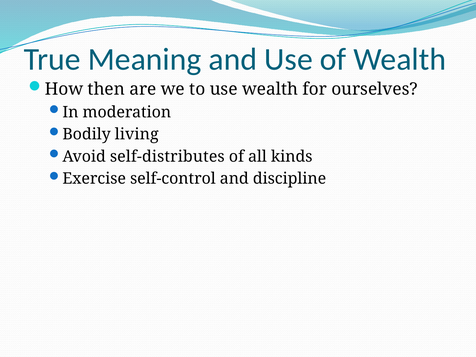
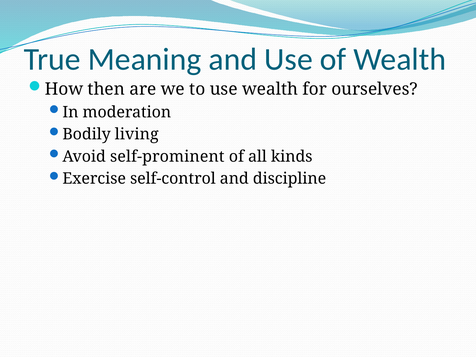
self-distributes: self-distributes -> self-prominent (167, 157)
